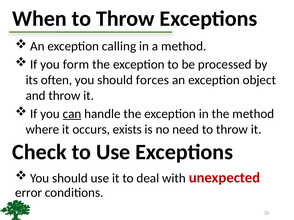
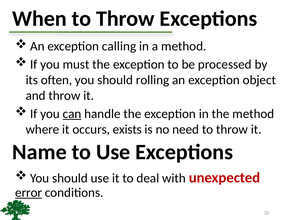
form: form -> must (76, 65)
forces: forces -> rolling (153, 80)
Check: Check -> Name (39, 152)
error underline: none -> present (29, 193)
